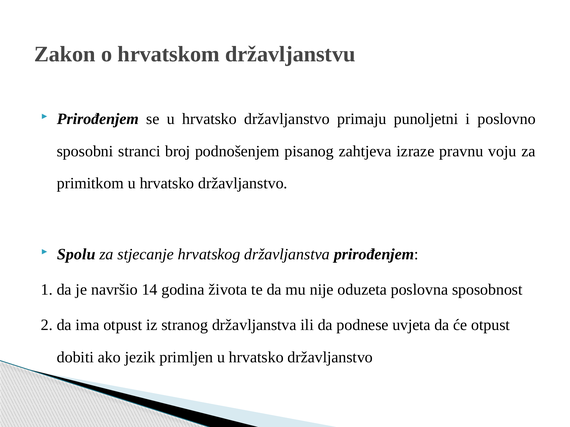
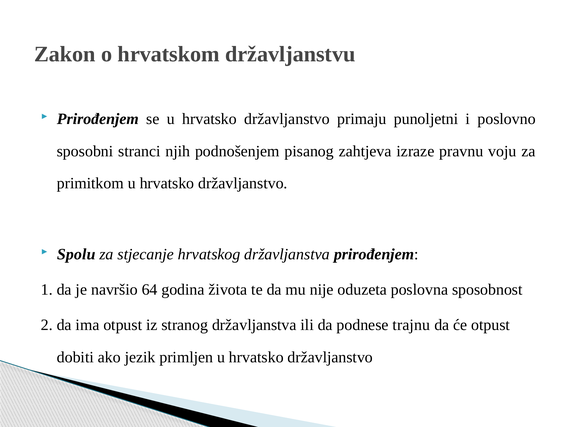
broj: broj -> njih (178, 151)
14: 14 -> 64 (150, 290)
uvjeta: uvjeta -> trajnu (411, 325)
